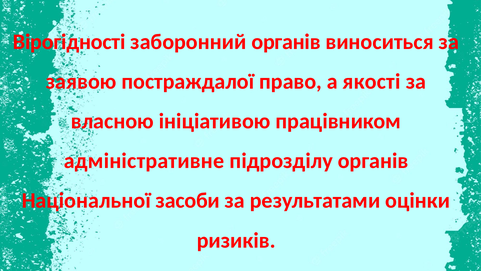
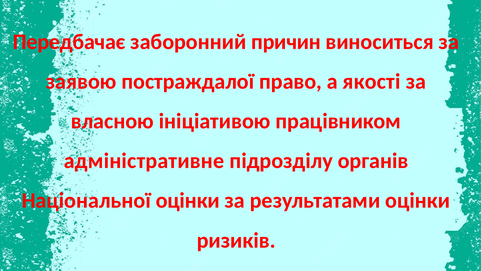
Вірогідності: Вірогідності -> Передбачає (69, 42)
заборонний органів: органів -> причин (286, 42)
Національної засоби: засоби -> оцінки (188, 200)
